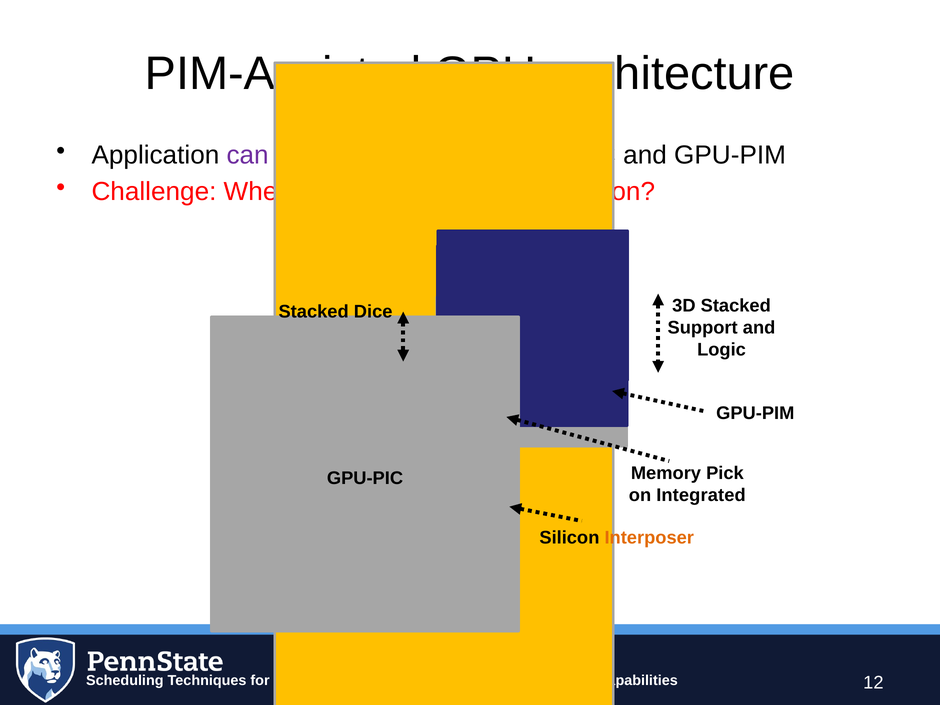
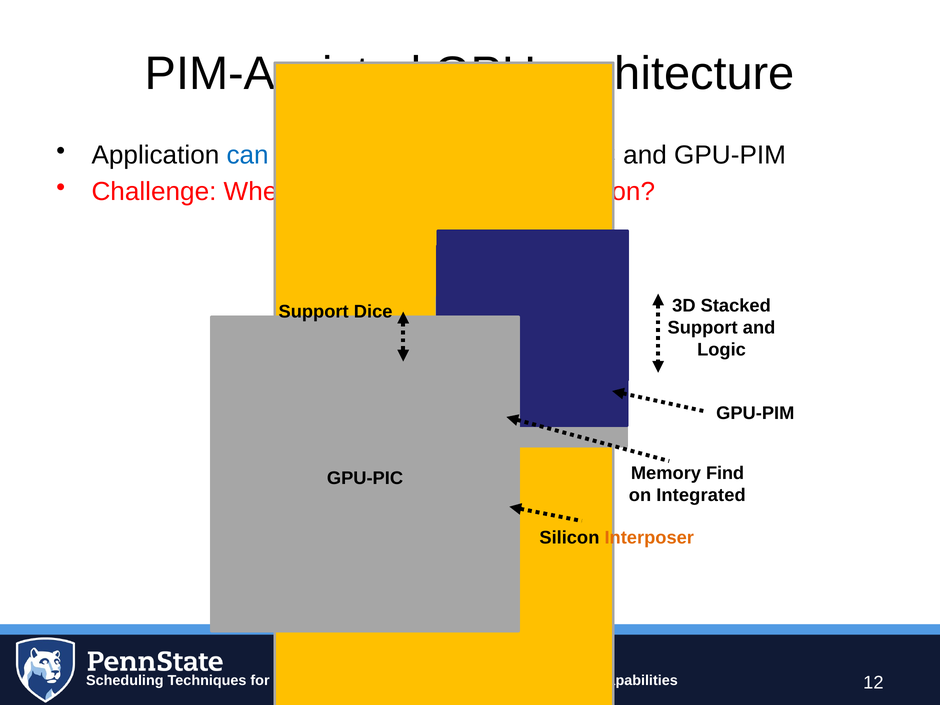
can colour: purple -> blue (248, 155)
Stacked: Stacked -> Support (314, 312)
Pick: Pick -> Find (725, 473)
